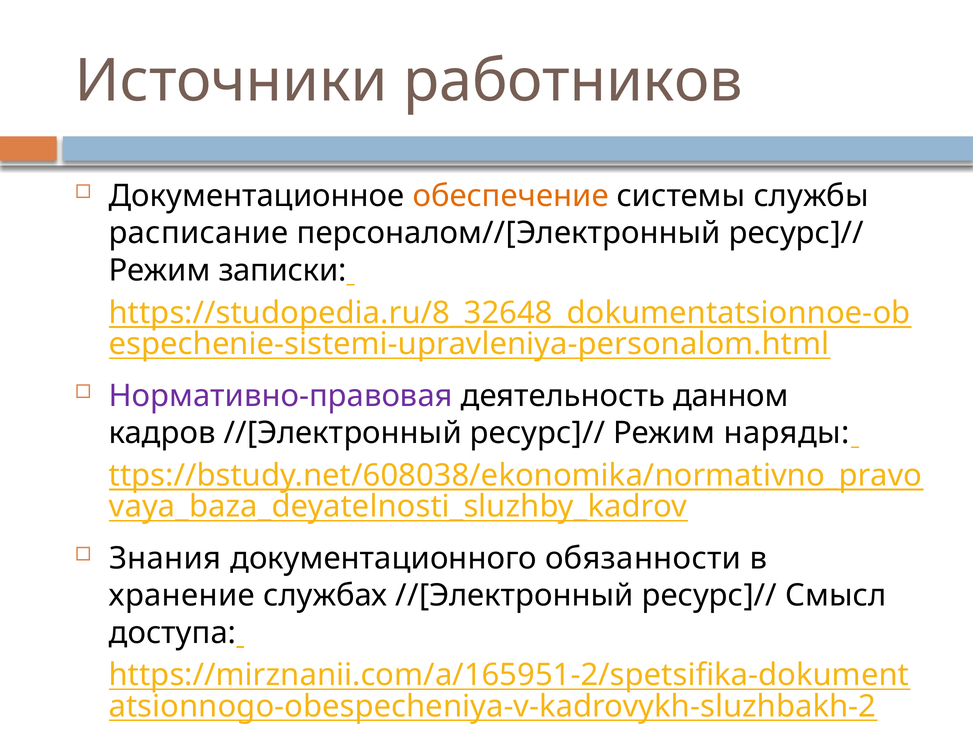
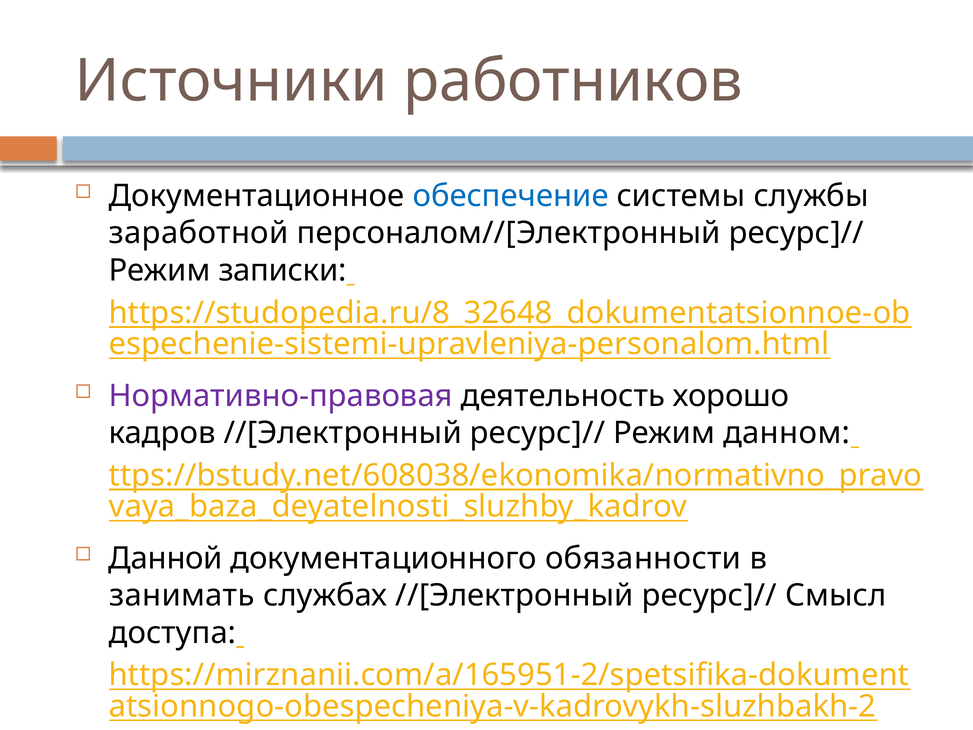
обеспечение colour: orange -> blue (511, 196)
расписание: расписание -> заработной (199, 233)
данном: данном -> хорошо (731, 396)
наряды: наряды -> данном (787, 433)
Знания: Знания -> Данной (166, 558)
хранение: хранение -> занимать (182, 595)
